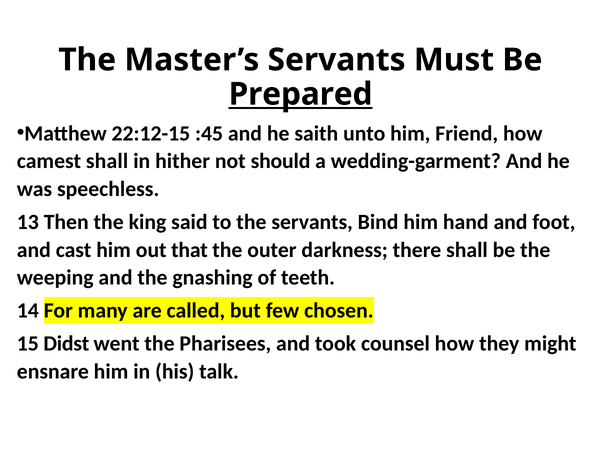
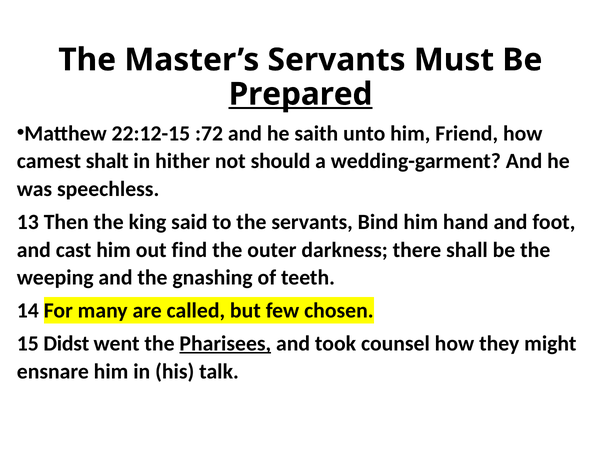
:45: :45 -> :72 (209, 133)
camest shall: shall -> shalt (107, 161)
that: that -> find (189, 250)
Pharisees underline: none -> present (225, 343)
